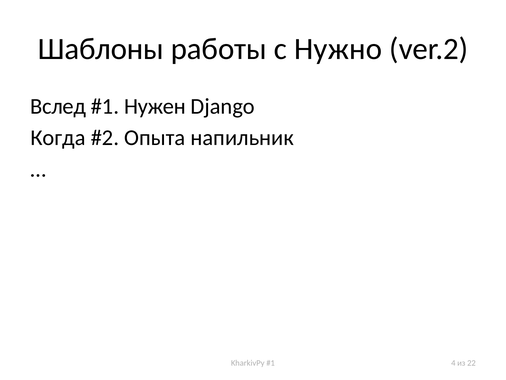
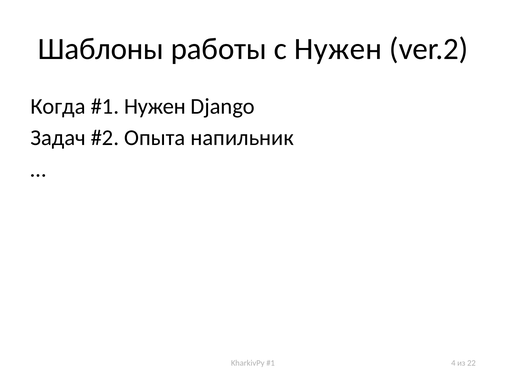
с Нужно: Нужно -> Нужен (338, 49)
Вслед: Вслед -> Когда (58, 106)
Когда: Когда -> Задач (58, 138)
